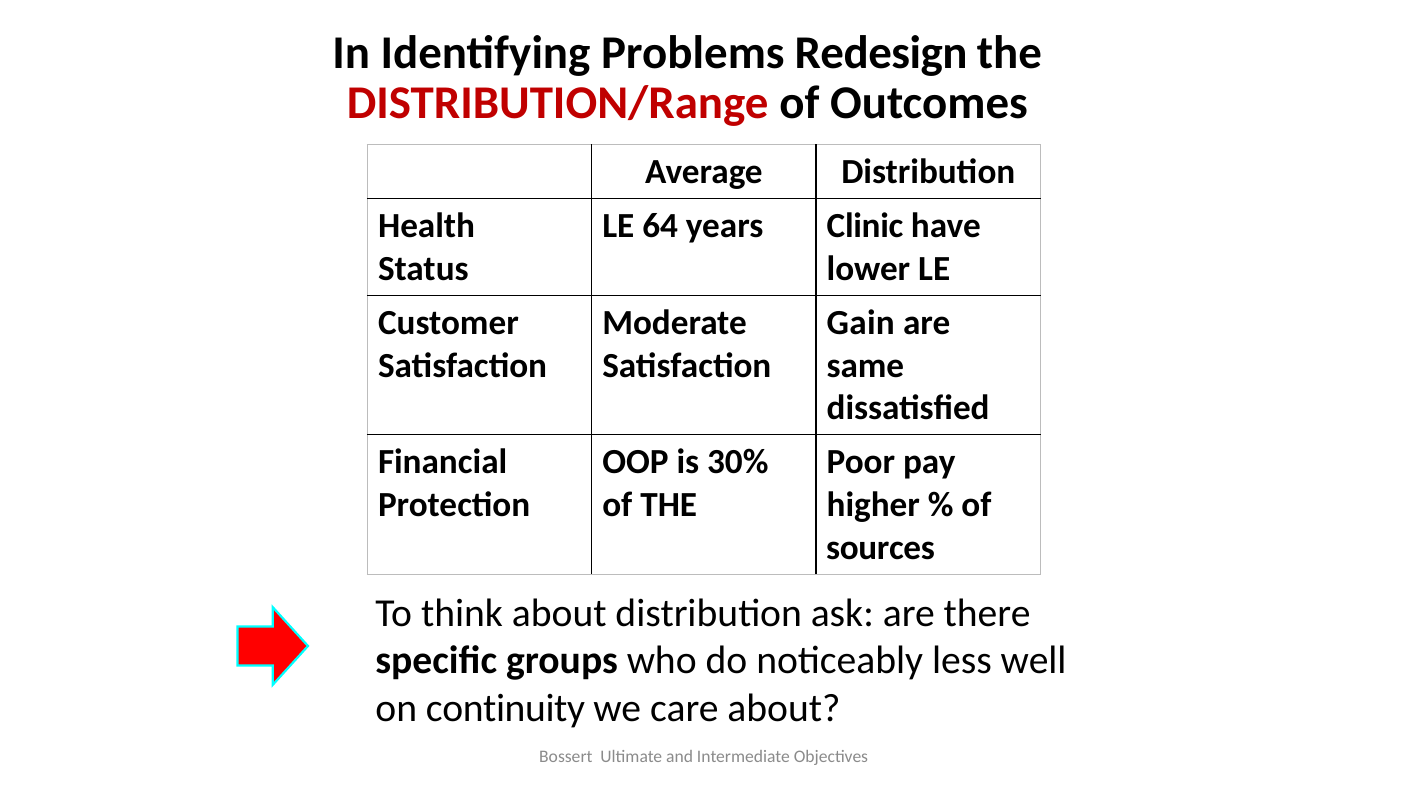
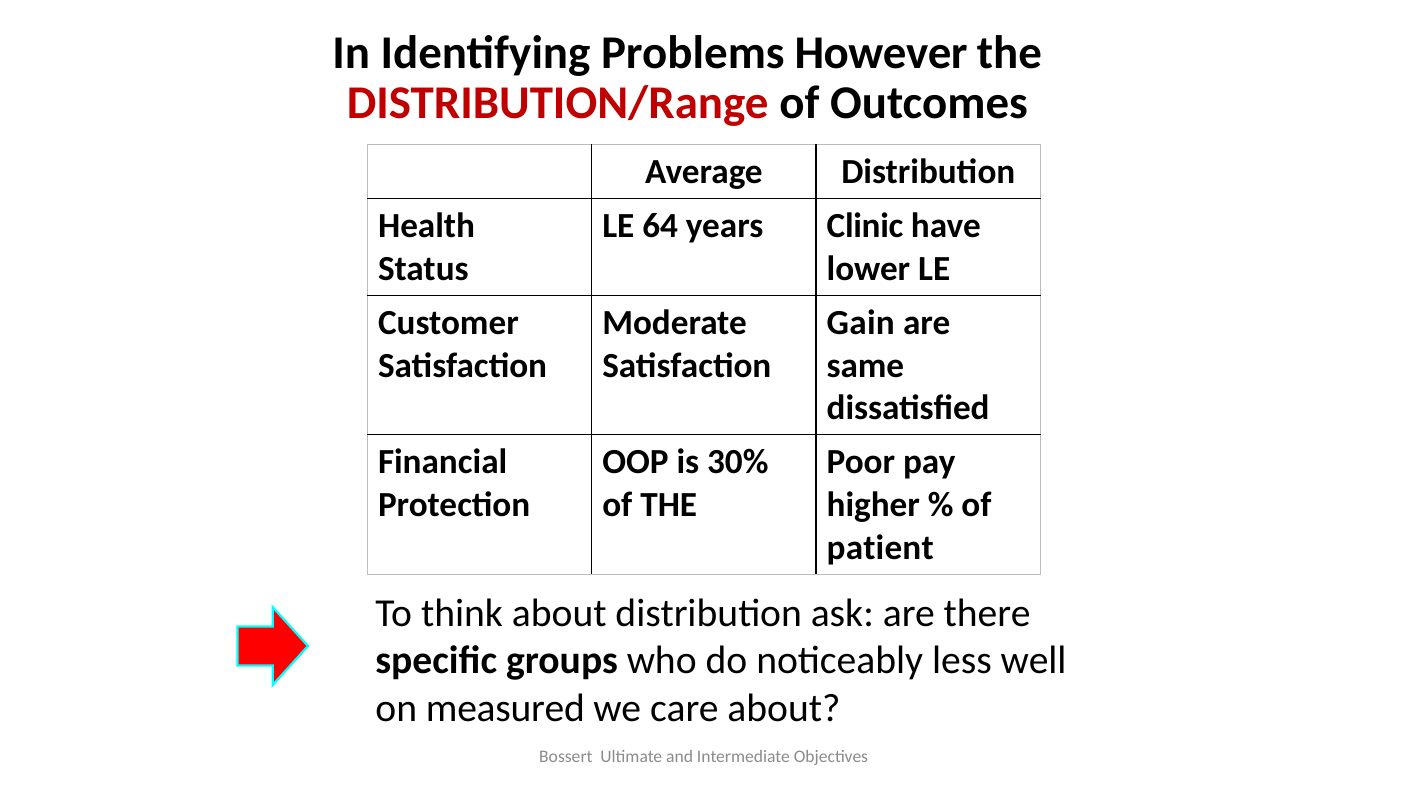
Redesign: Redesign -> However (881, 53)
sources: sources -> patient (880, 548)
continuity: continuity -> measured (505, 708)
